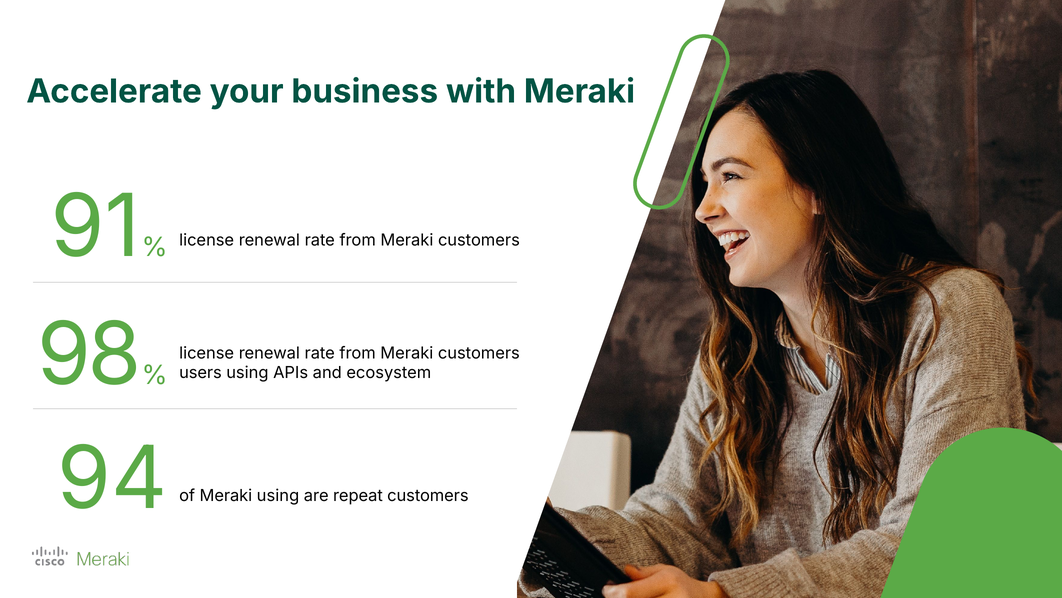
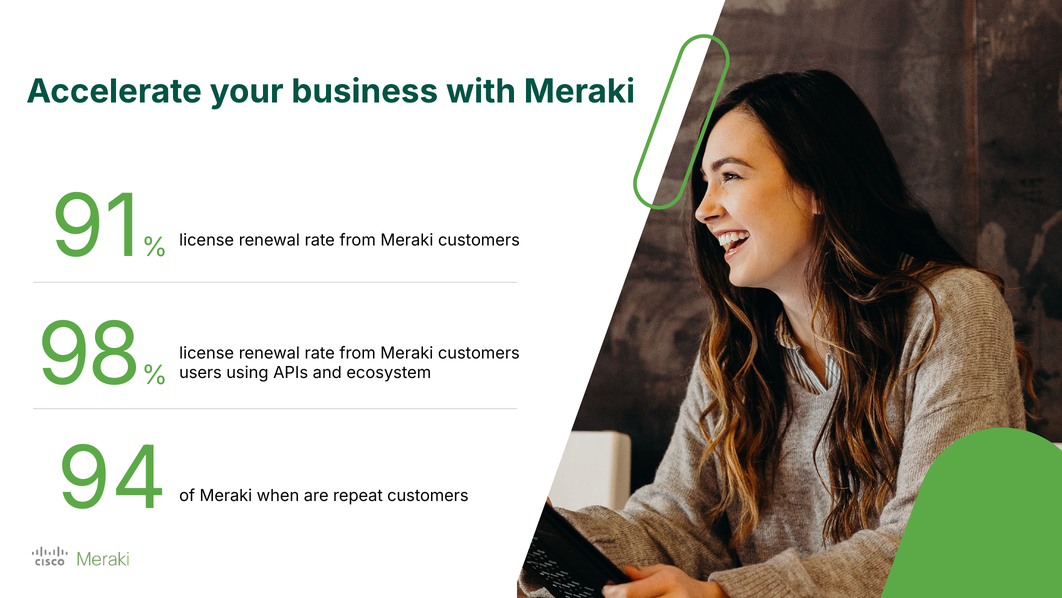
Meraki using: using -> when (278, 495)
